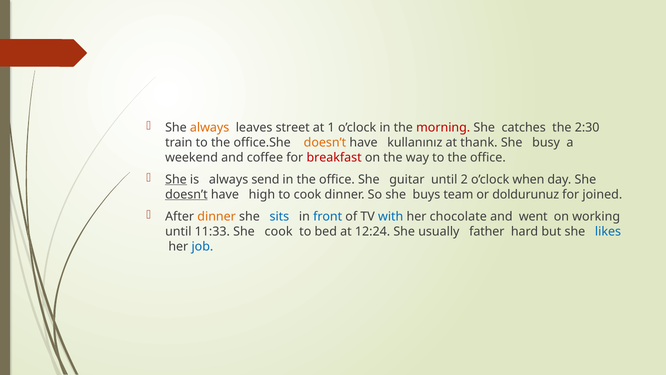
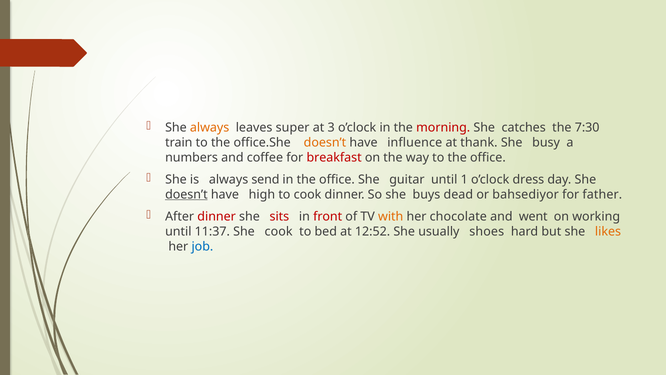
street: street -> super (293, 127)
1: 1 -> 3 (331, 127)
2:30: 2:30 -> 7:30 (587, 127)
kullanınız: kullanınız -> influence (415, 142)
weekend: weekend -> numbers (192, 157)
She underline: present -> none (176, 179)
2: 2 -> 1 (464, 179)
when: when -> dress (528, 179)
team: team -> dead (458, 194)
doldurunuz: doldurunuz -> bahsediyor (526, 194)
joined: joined -> father (602, 194)
dinner colour: orange -> red (217, 216)
sits colour: blue -> red (279, 216)
front colour: blue -> red (328, 216)
with colour: blue -> orange (391, 216)
11:33: 11:33 -> 11:37 (212, 231)
12:24: 12:24 -> 12:52 (373, 231)
father: father -> shoes (487, 231)
likes colour: blue -> orange (608, 231)
